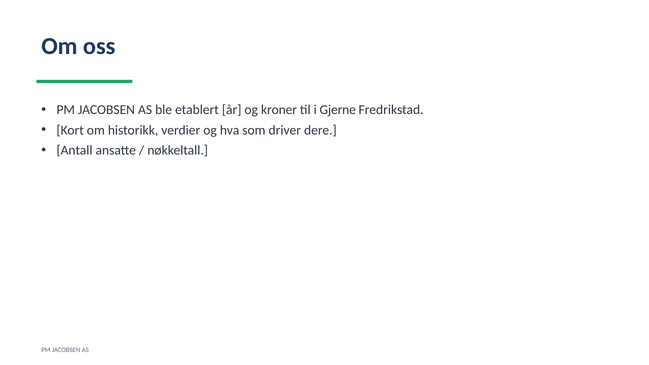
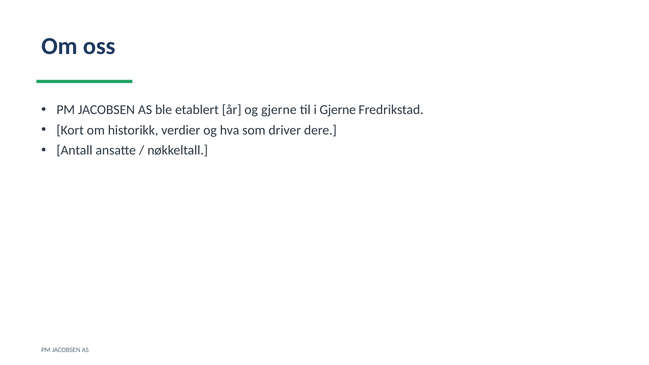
og kroner: kroner -> gjerne (279, 110)
